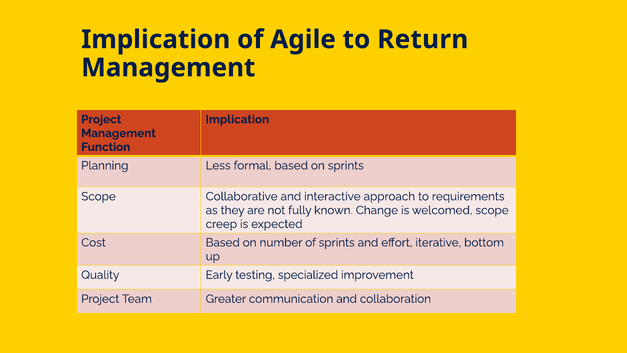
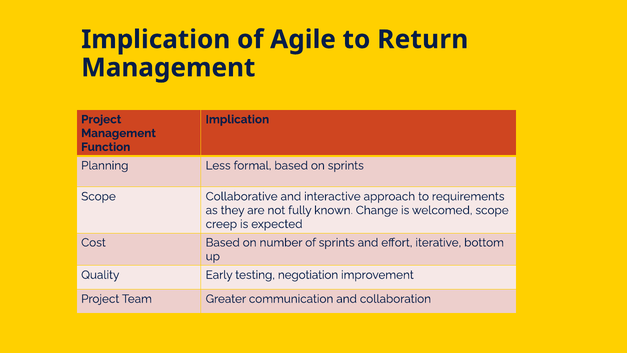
specialized: specialized -> negotiation (308, 275)
